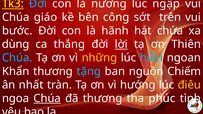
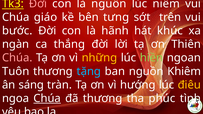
Đời colour: light blue -> pink (38, 4)
là nương: nương -> nguồn (109, 4)
ngập: ngập -> niềm (166, 4)
công: công -> tưng (116, 17)
chứa: chứa -> khúc (170, 31)
dùng: dùng -> ngàn (16, 44)
lời underline: present -> none (121, 44)
Chúa colour: light blue -> pink (17, 58)
hiền colour: light blue -> light green (152, 58)
Khẩn: Khẩn -> Tuôn (16, 71)
Chiếm: Chiếm -> Khiêm (184, 71)
nhất: nhất -> sáng (31, 85)
